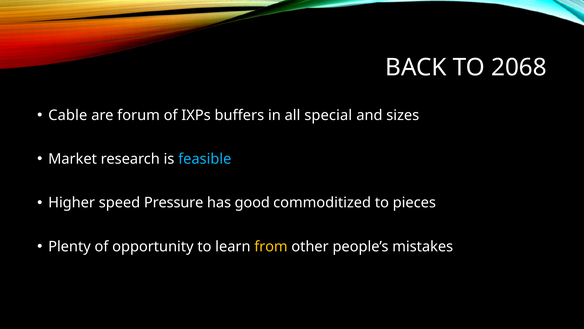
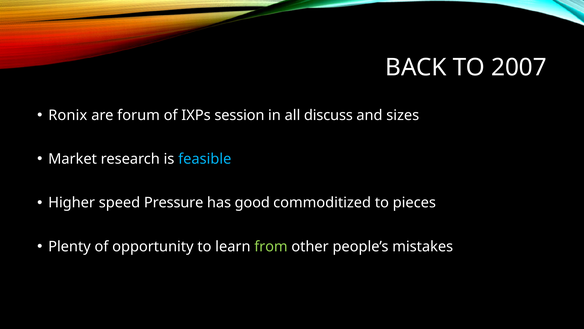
2068: 2068 -> 2007 (519, 67)
Cable: Cable -> Ronix (68, 115)
buffers: buffers -> session (239, 115)
special: special -> discuss (328, 115)
from colour: yellow -> light green (271, 246)
